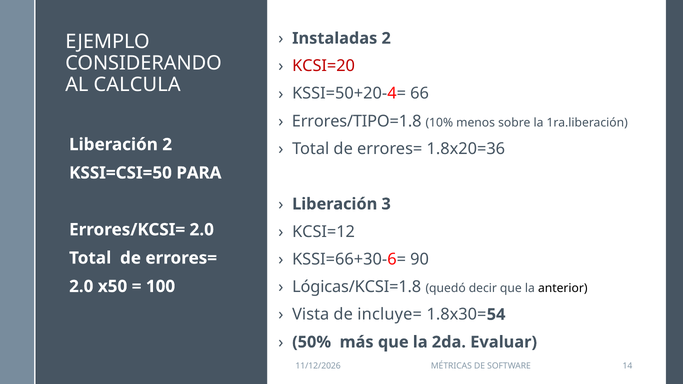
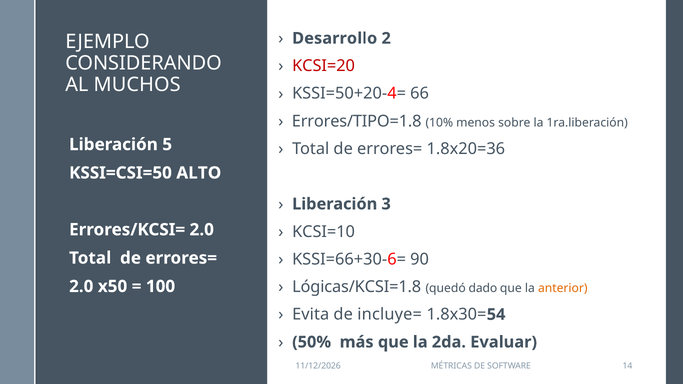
Instaladas: Instaladas -> Desarrollo (335, 38)
CALCULA: CALCULA -> MUCHOS (137, 85)
Liberación 2: 2 -> 5 (167, 145)
PARA: PARA -> ALTO (199, 173)
KCSI=12: KCSI=12 -> KCSI=10 (324, 232)
decir: decir -> dado (483, 288)
anterior colour: black -> orange (563, 288)
Vista: Vista -> Evita (311, 315)
